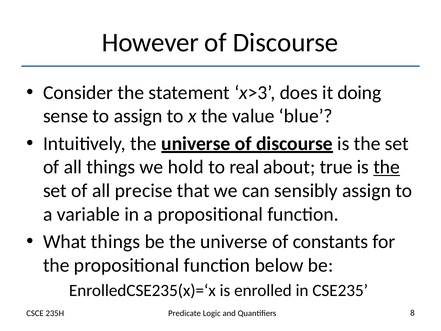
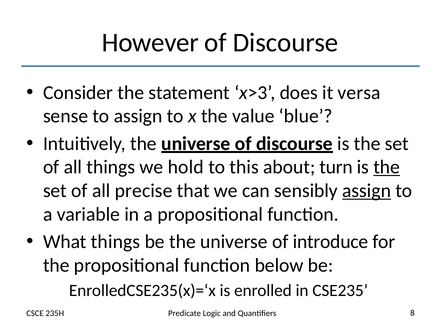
doing: doing -> versa (359, 93)
real: real -> this (244, 167)
true: true -> turn (336, 167)
assign underline: none -> present (367, 191)
constants: constants -> introduce (331, 242)
